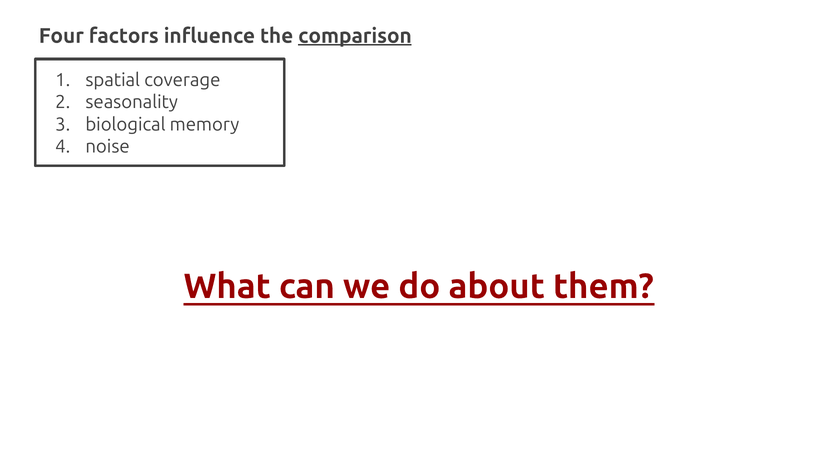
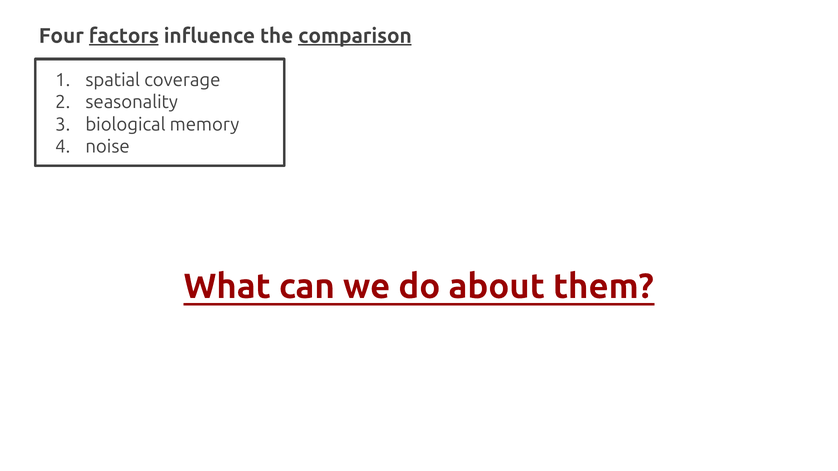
factors underline: none -> present (124, 36)
